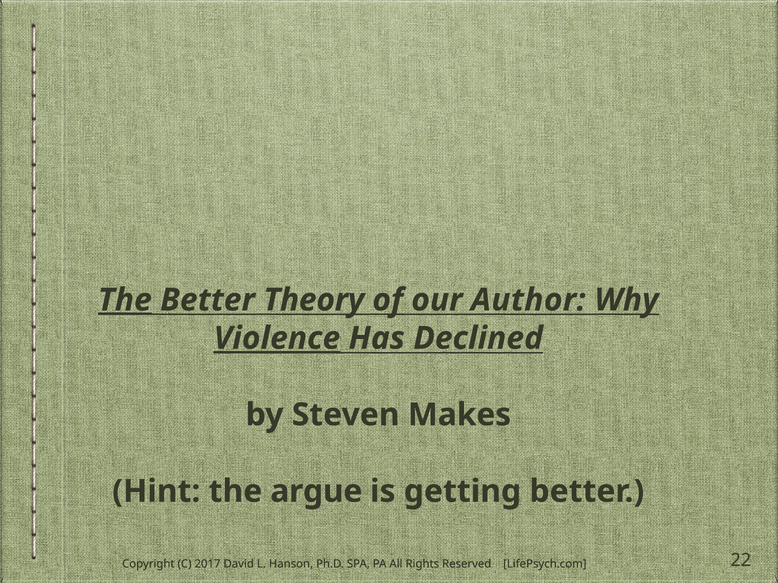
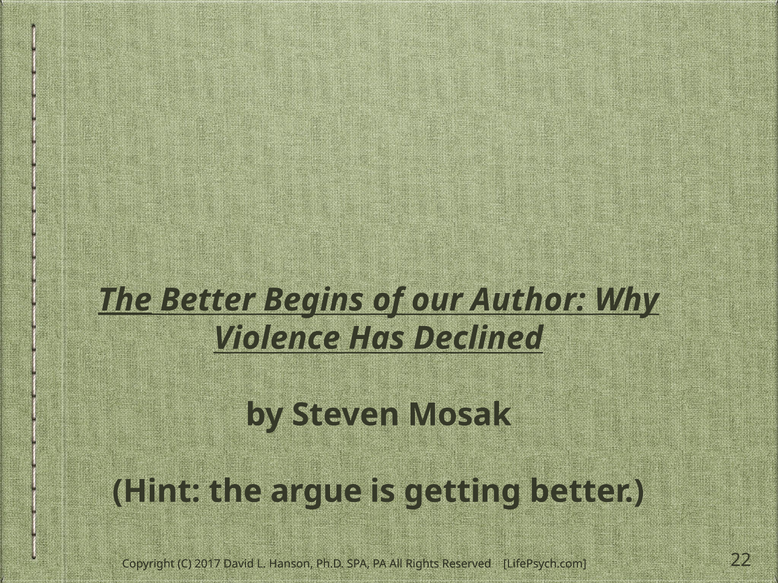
Theory: Theory -> Begins (314, 300)
Violence underline: present -> none (277, 339)
Makes: Makes -> Mosak (460, 415)
